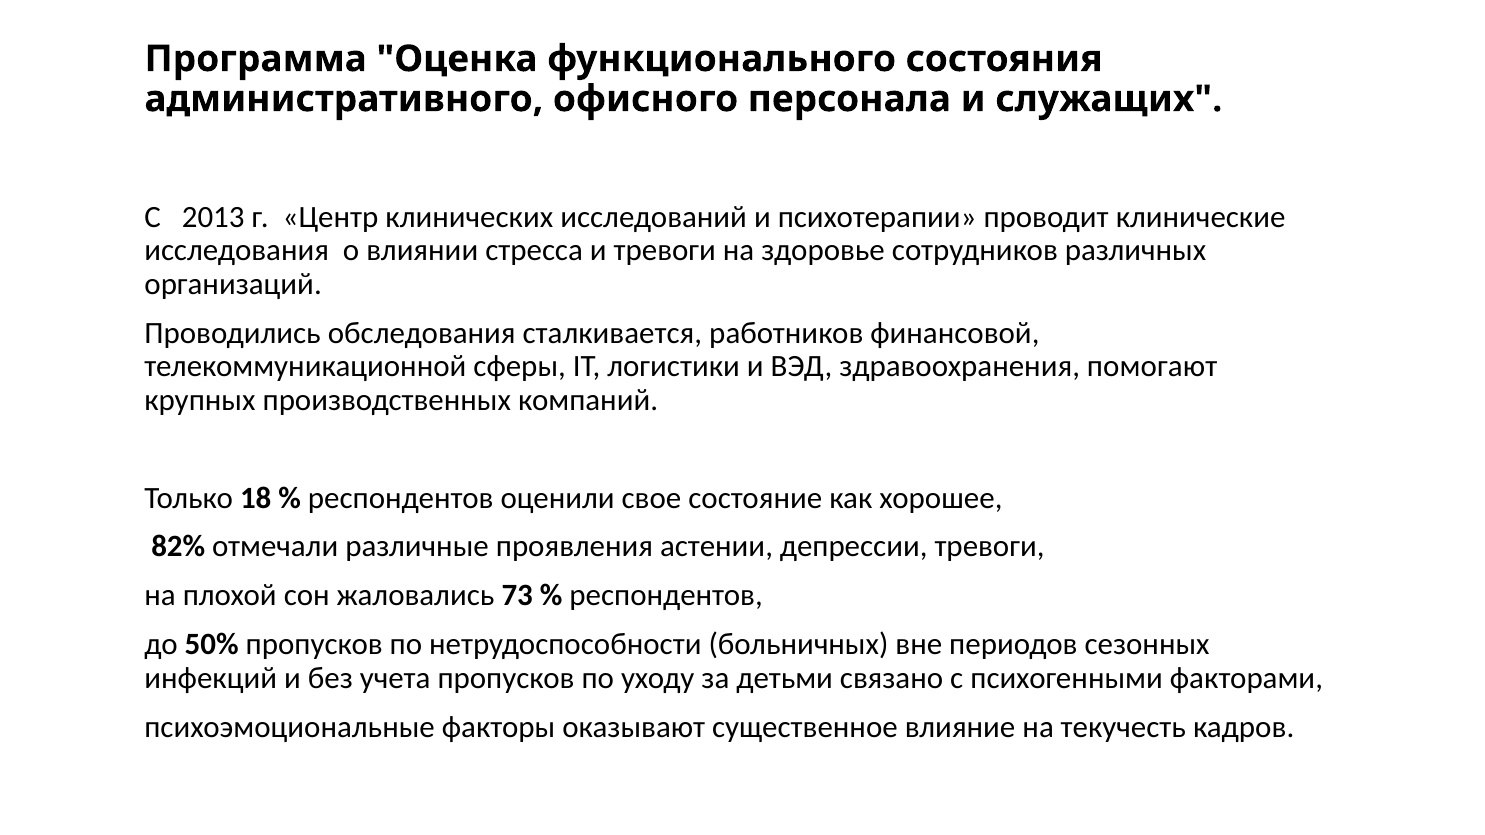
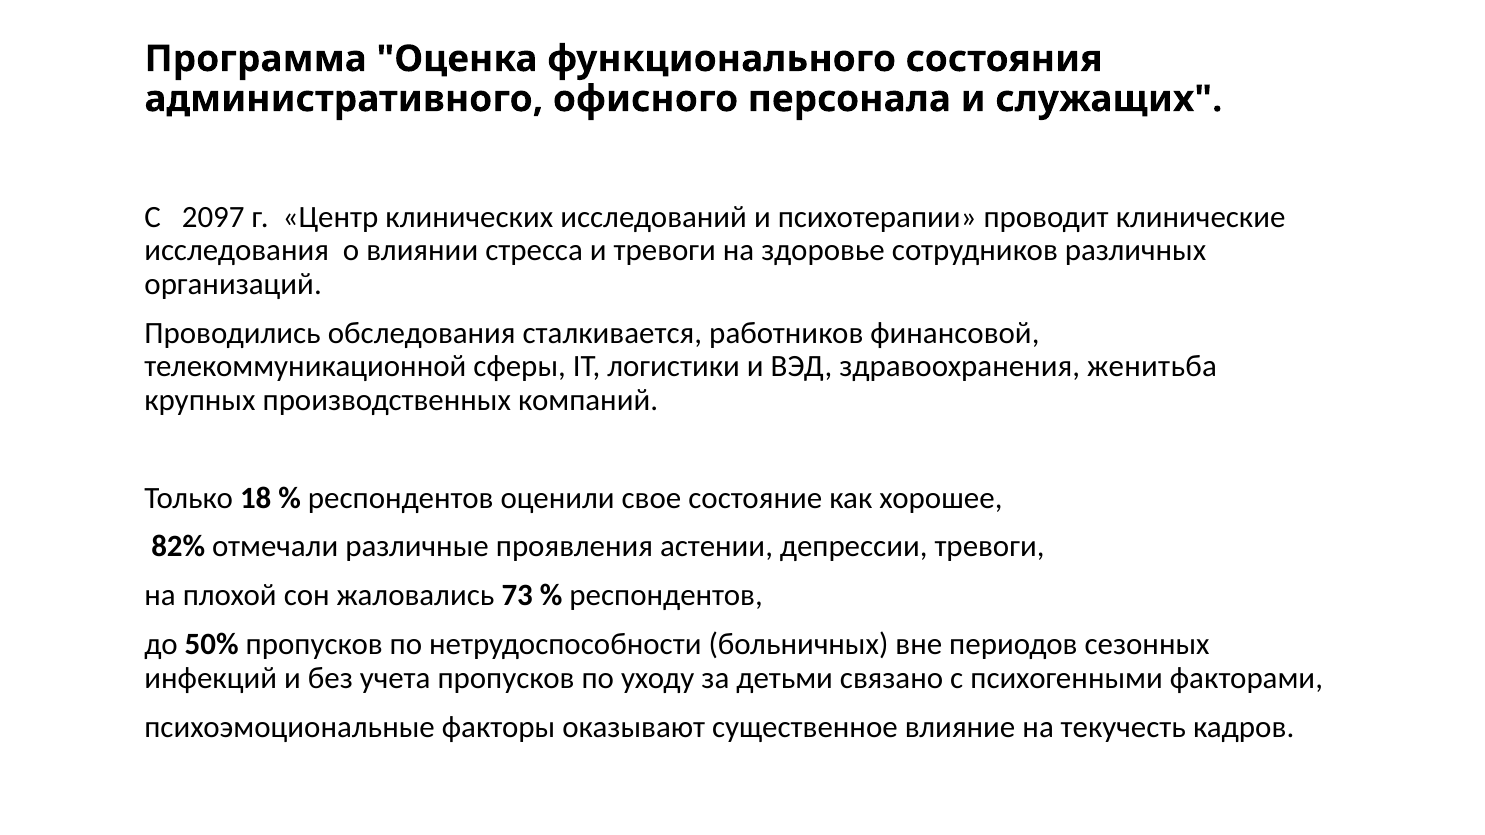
2013: 2013 -> 2097 (213, 217)
помогают: помогают -> женитьба (1152, 367)
